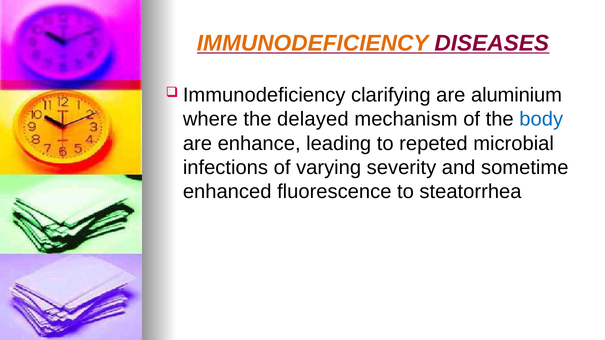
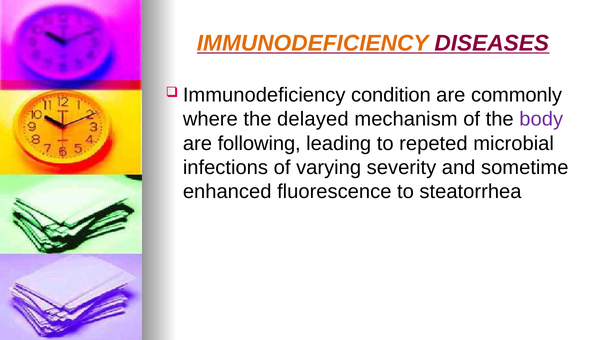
clarifying: clarifying -> condition (391, 95)
aluminium: aluminium -> commonly (517, 95)
body colour: blue -> purple (541, 119)
enhance: enhance -> following (259, 144)
